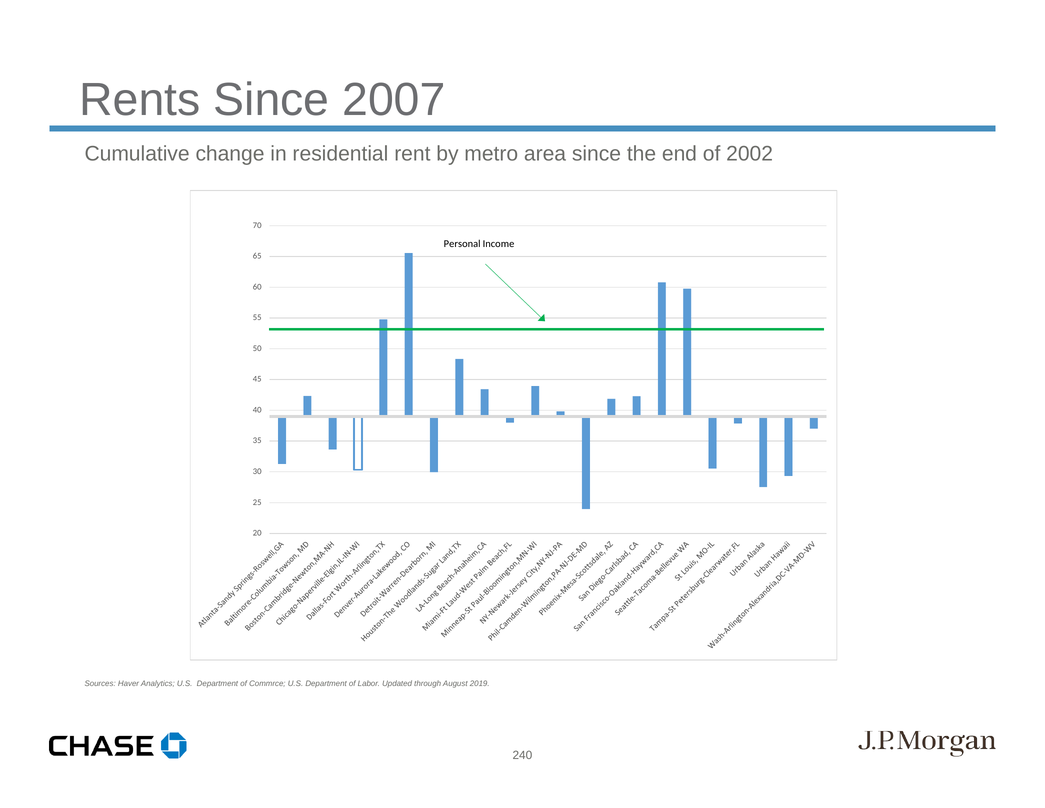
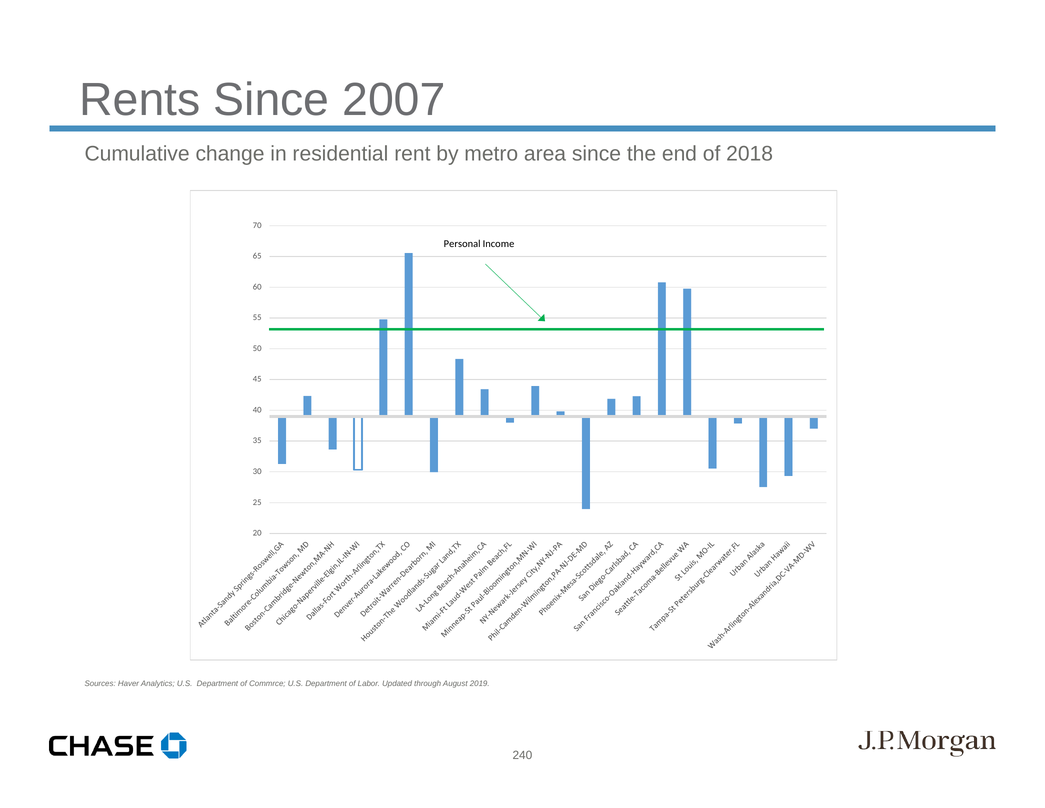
2002: 2002 -> 2018 (750, 154)
